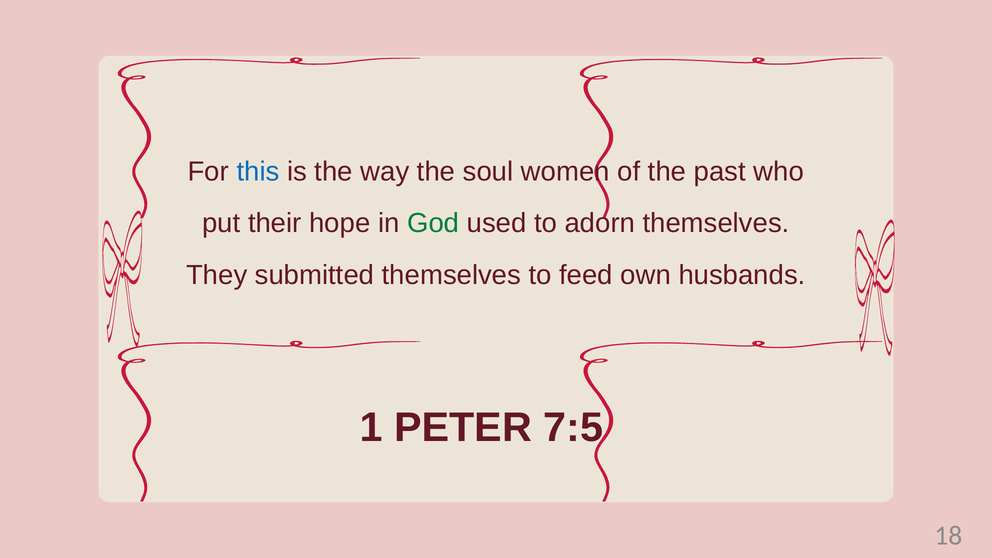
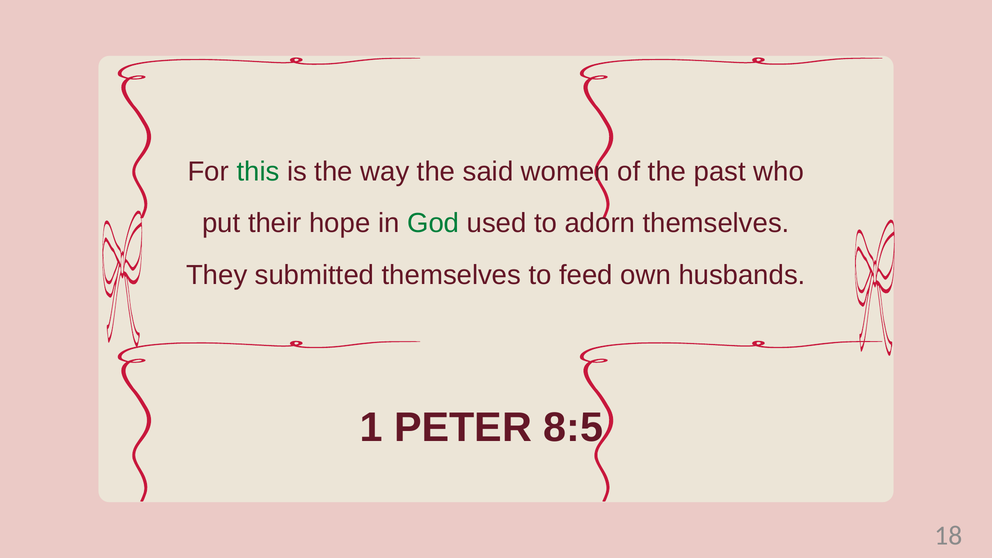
this colour: blue -> green (258, 172)
soul: soul -> said (488, 172)
7:5: 7:5 -> 8:5 (573, 428)
